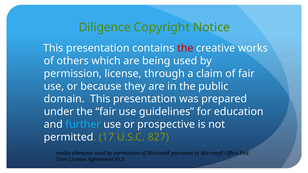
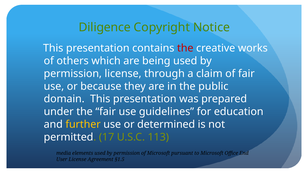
further colour: light blue -> yellow (83, 125)
prospective: prospective -> determined (166, 125)
827: 827 -> 113 (158, 137)
